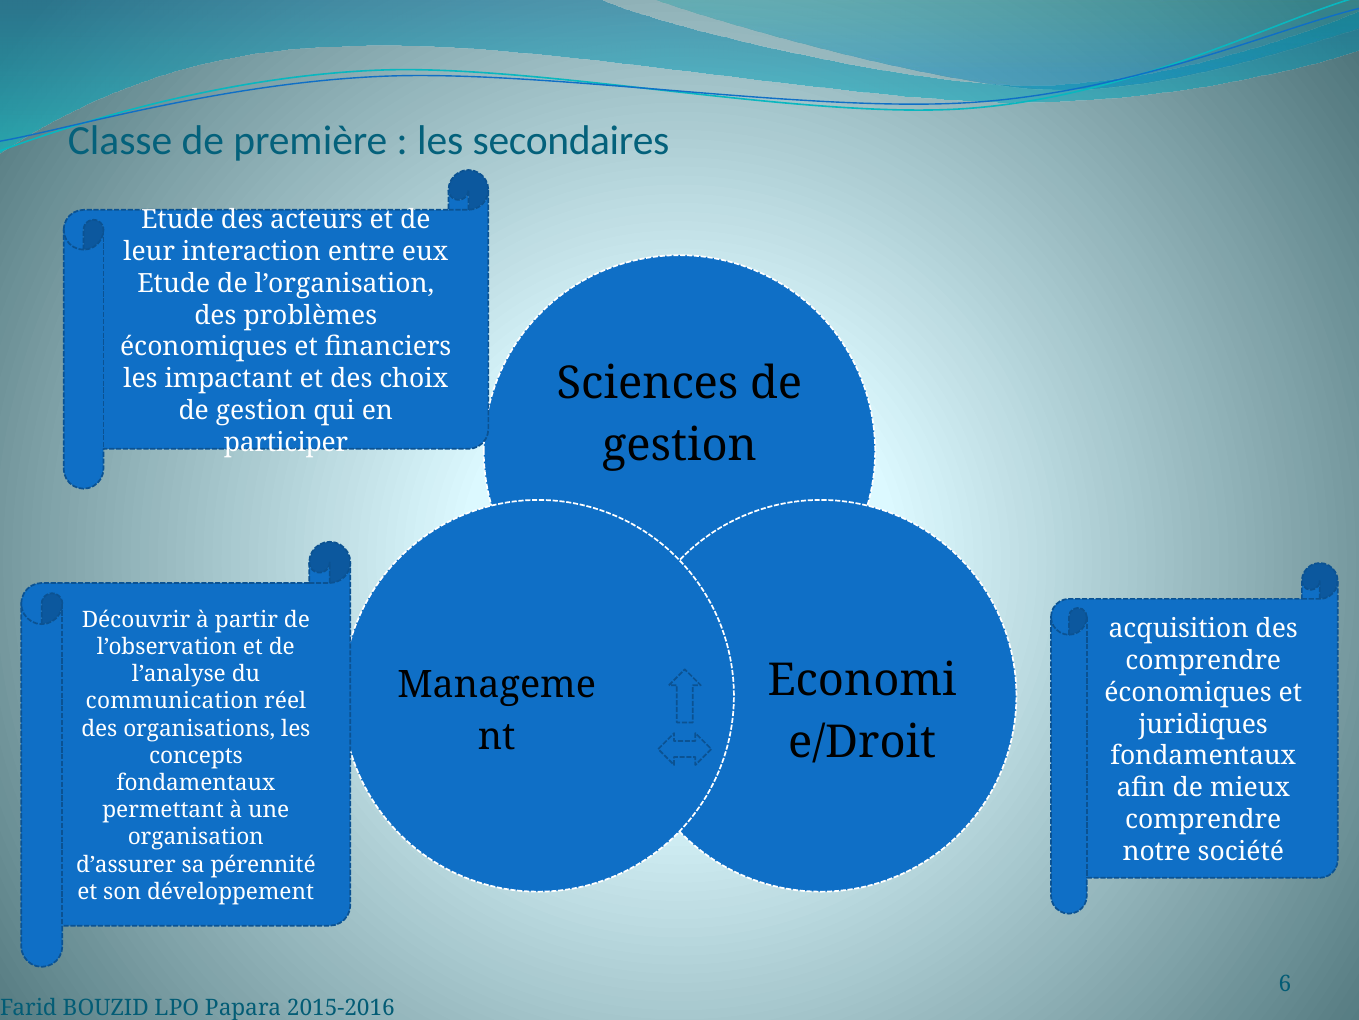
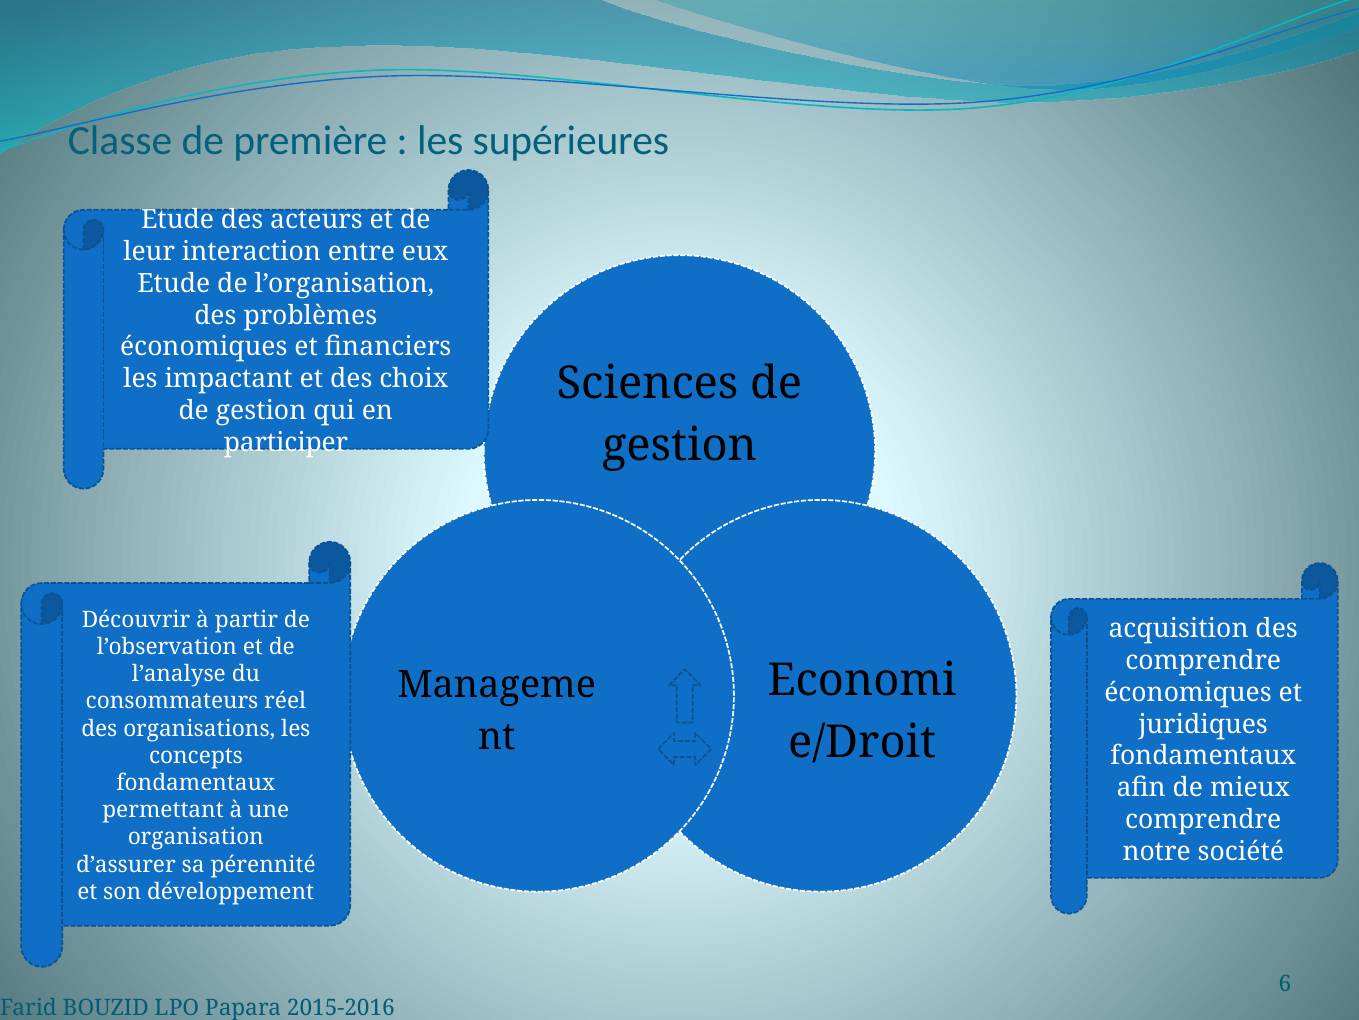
secondaires: secondaires -> supérieures (571, 140)
communication: communication -> consommateurs (172, 701)
